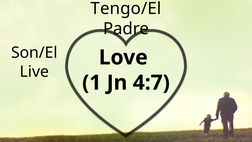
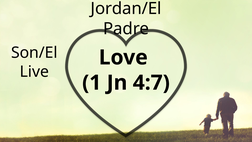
Tengo/El: Tengo/El -> Jordan/El (126, 9)
